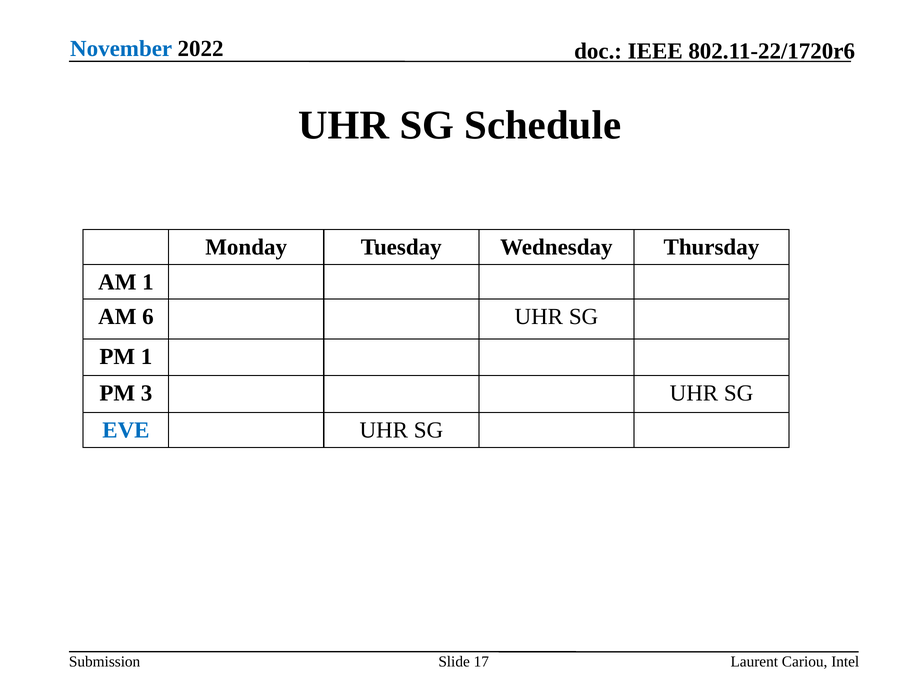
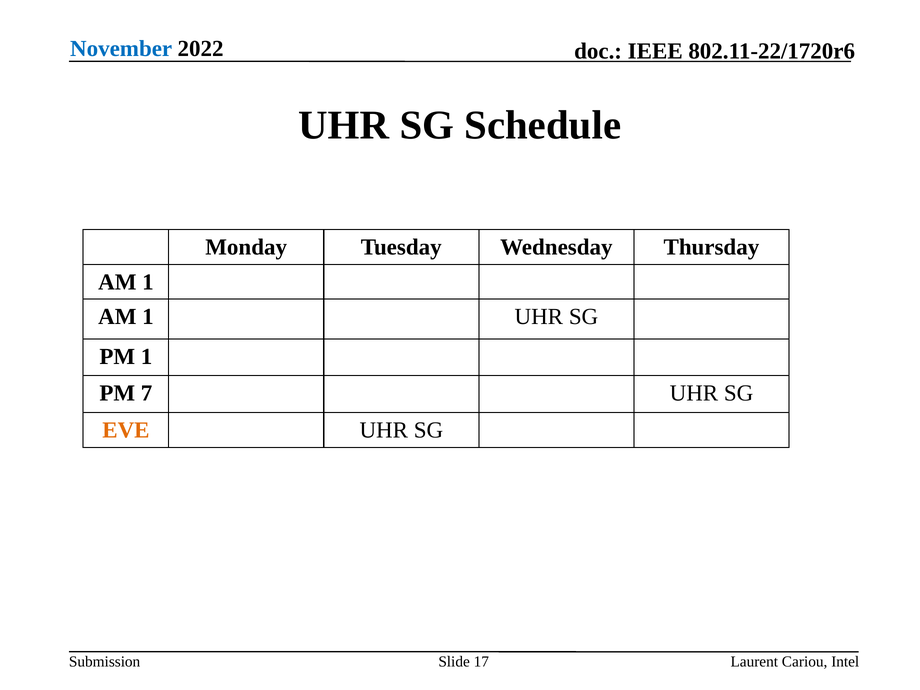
6: 6 -> 1 (148, 317)
3: 3 -> 7 (147, 393)
EVE colour: blue -> orange (126, 430)
